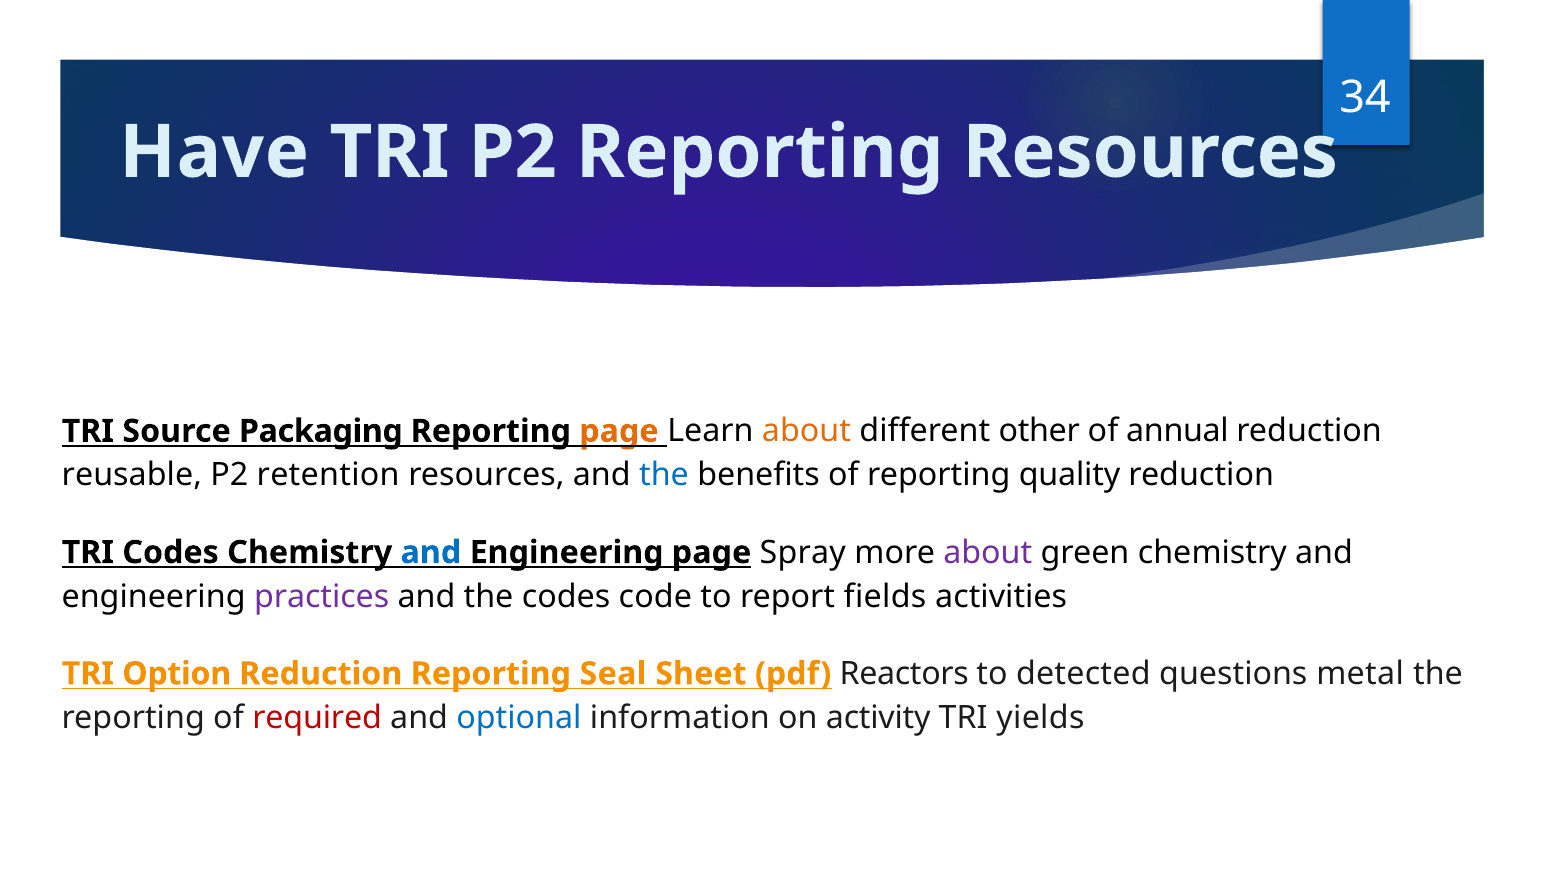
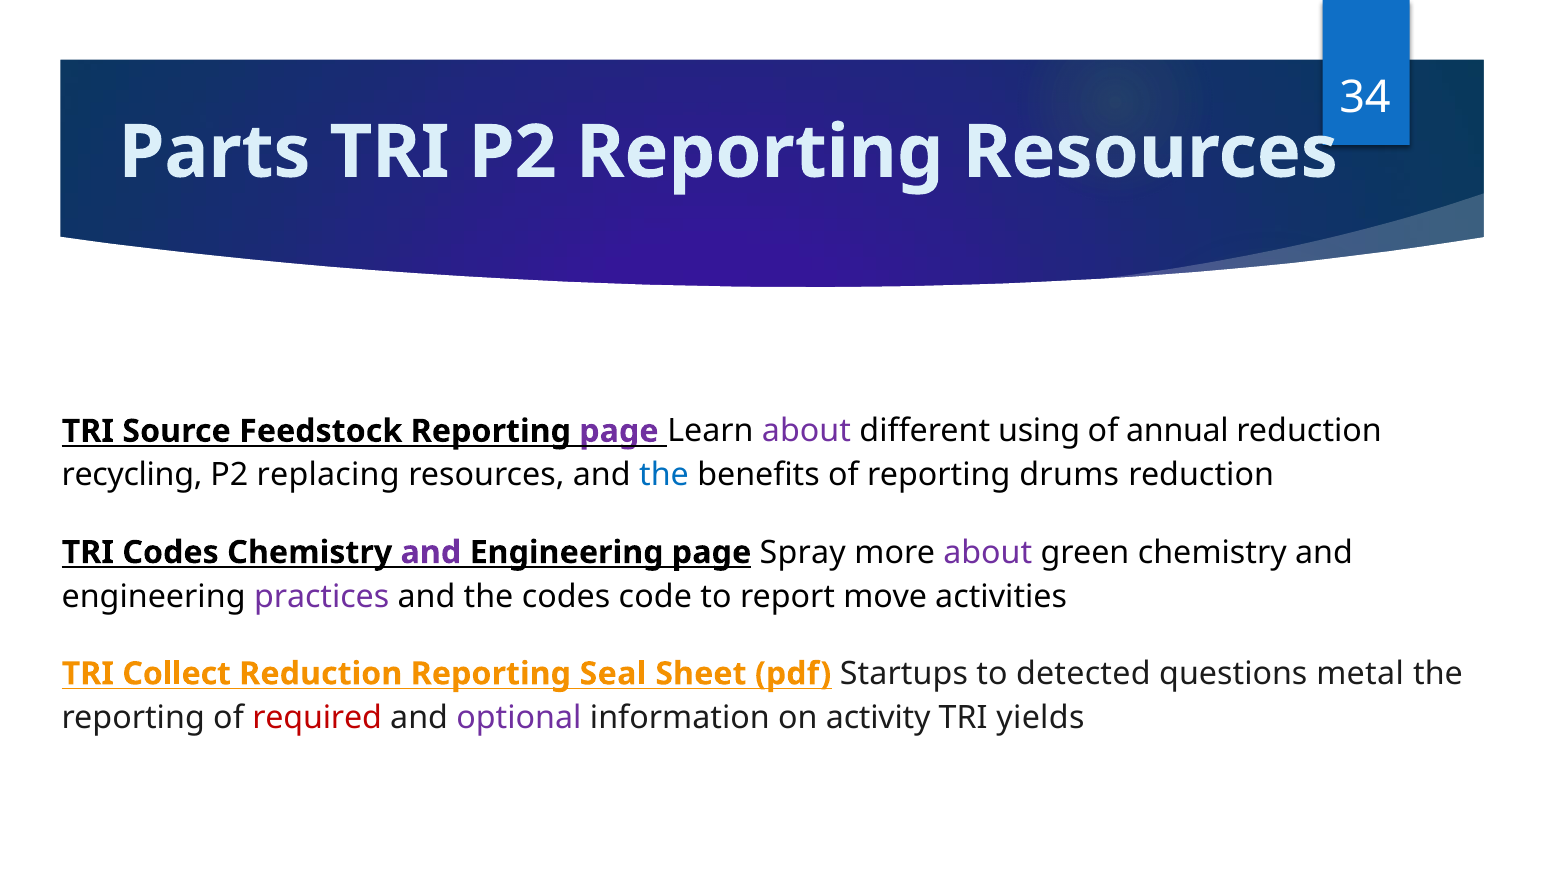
Have: Have -> Parts (215, 152)
Packaging: Packaging -> Feedstock (321, 431)
page colour: orange -> purple (619, 431)
about colour: orange -> purple (806, 431)
other: other -> using (1039, 431)
reusable: reusable -> recycling (132, 475)
retention: retention -> replacing (328, 475)
quality: quality -> drums (1069, 475)
and colour: blue -> purple (431, 553)
fields: fields -> move (885, 597)
Option: Option -> Collect (177, 674)
Reactors: Reactors -> Startups (904, 674)
optional colour: blue -> purple (519, 718)
